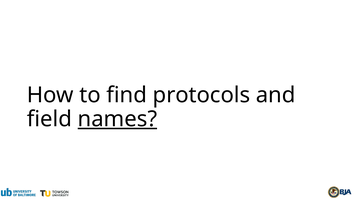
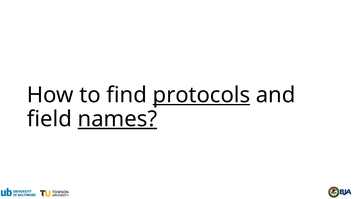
protocols underline: none -> present (201, 95)
